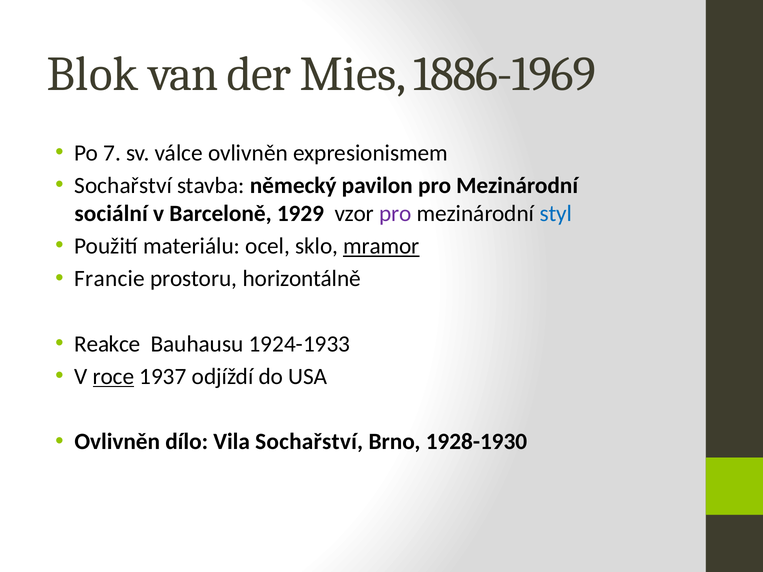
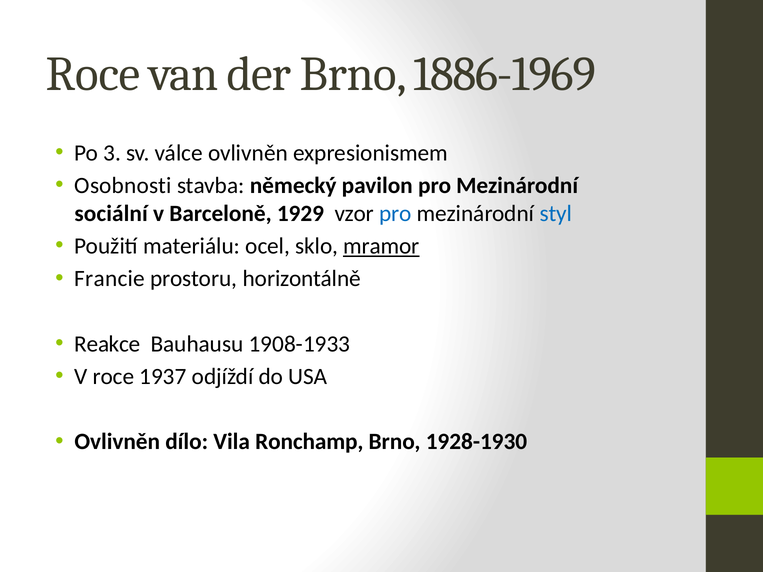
Blok: Blok -> Roce (93, 74)
der Mies: Mies -> Brno (353, 74)
7: 7 -> 3 (112, 153)
Sochařství: Sochařství -> Osobnosti (123, 186)
pro colour: purple -> blue (395, 214)
1924-1933: 1924-1933 -> 1908-1933 (299, 344)
roce underline: present -> none (114, 377)
Vila Sochařství: Sochařství -> Ronchamp (309, 442)
